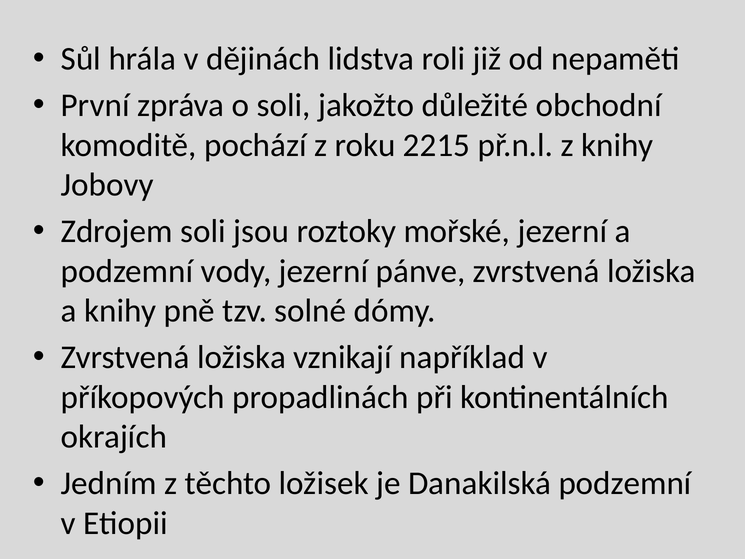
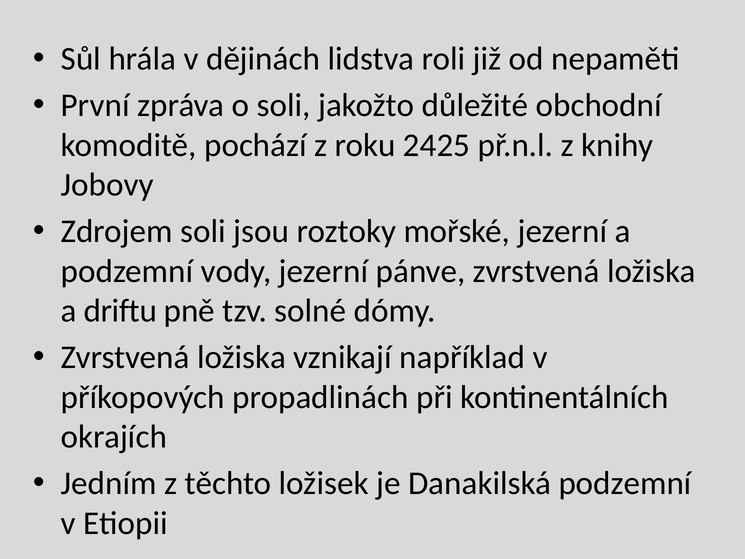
2215: 2215 -> 2425 (437, 145)
a knihy: knihy -> driftu (120, 311)
